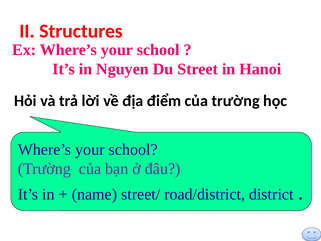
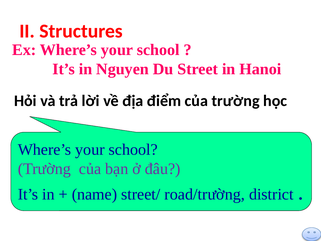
road/district: road/district -> road/trường (205, 194)
